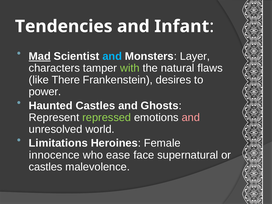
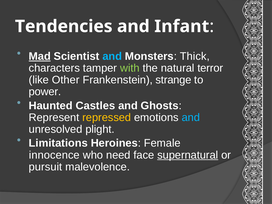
Layer: Layer -> Thick (195, 56)
flaws: flaws -> terror (210, 68)
There: There -> Other (66, 80)
desires: desires -> strange (174, 80)
repressed colour: light green -> yellow (107, 117)
and colour: pink -> light blue (191, 117)
world: world -> plight (100, 129)
ease: ease -> need (118, 155)
supernatural underline: none -> present (188, 155)
castles: castles -> pursuit (45, 167)
